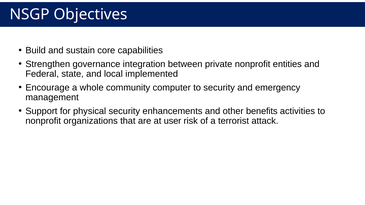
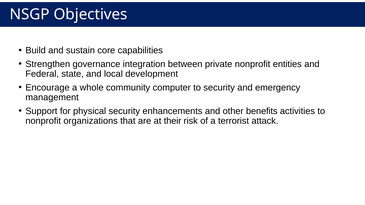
implemented: implemented -> development (152, 74)
user: user -> their (173, 121)
